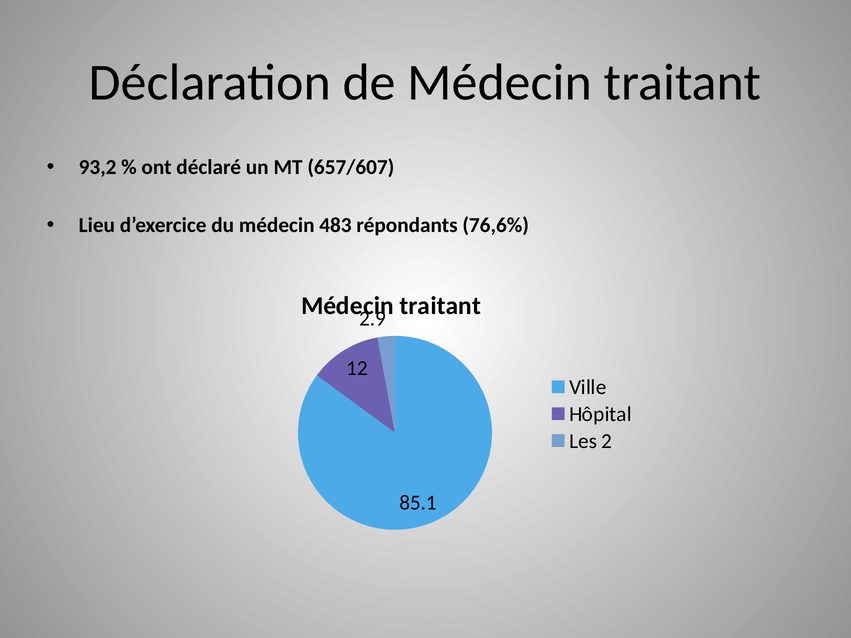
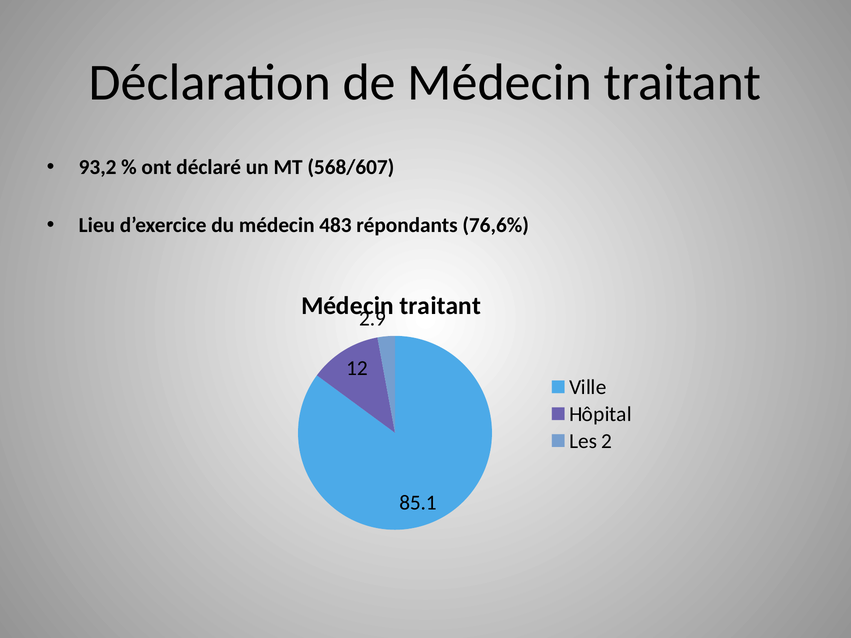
657/607: 657/607 -> 568/607 (351, 167)
